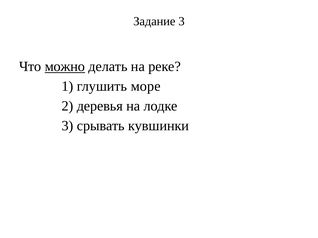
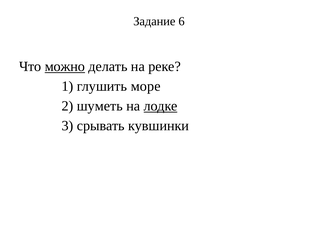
Задание 3: 3 -> 6 (182, 21)
деревья: деревья -> шуметь (100, 106)
лодке underline: none -> present (161, 106)
